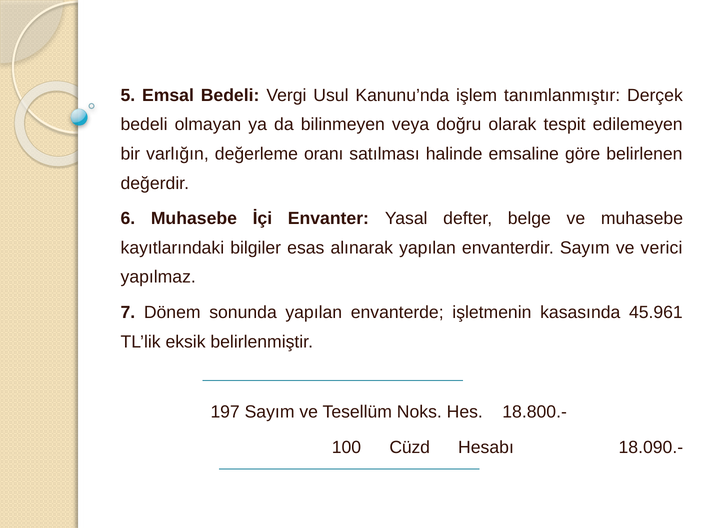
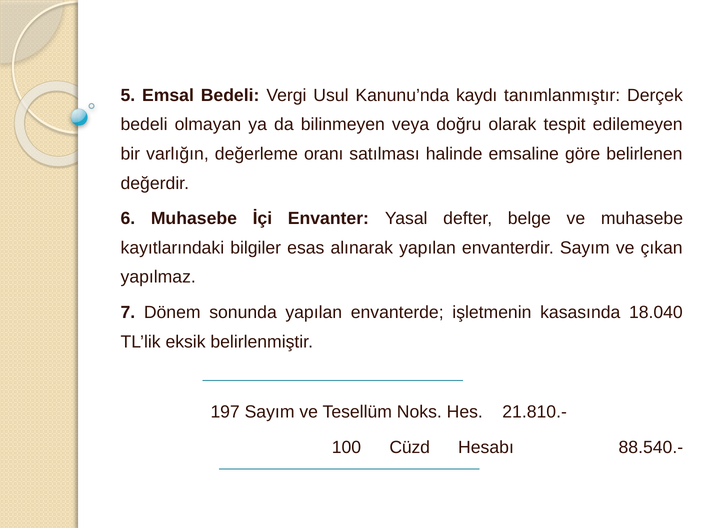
işlem: işlem -> kaydı (477, 95)
verici: verici -> çıkan (662, 248)
45.961: 45.961 -> 18.040 (656, 312)
18.800.-: 18.800.- -> 21.810.- (535, 412)
18.090.-: 18.090.- -> 88.540.- (651, 447)
